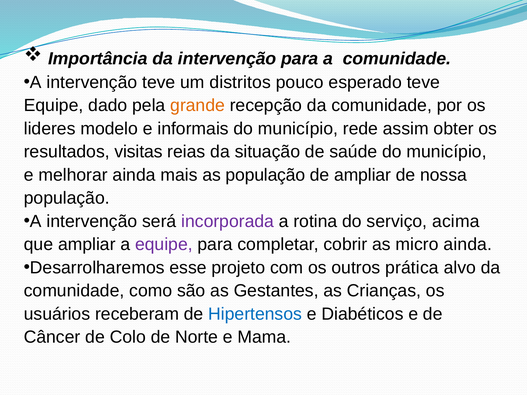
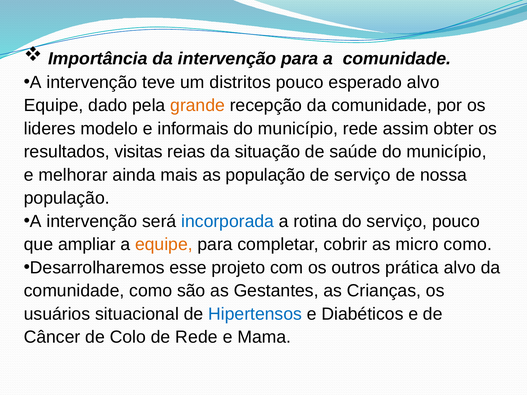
esperado teve: teve -> alvo (423, 82)
de ampliar: ampliar -> serviço (362, 175)
incorporada colour: purple -> blue (228, 221)
serviço acima: acima -> pouco (456, 221)
equipe colour: purple -> orange (164, 245)
micro ainda: ainda -> como (468, 245)
receberam: receberam -> situacional (137, 314)
de Norte: Norte -> Rede (196, 337)
